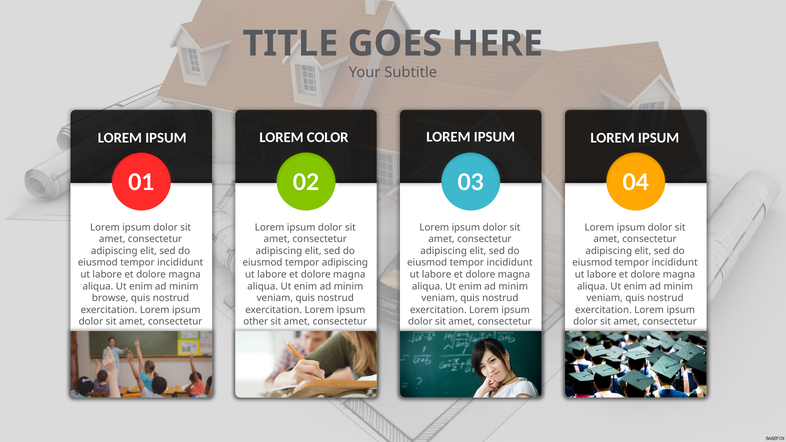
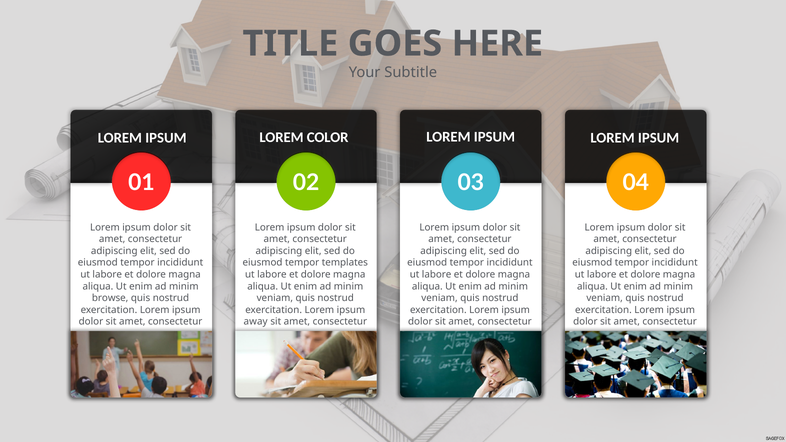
tempor adipiscing: adipiscing -> templates (345, 263)
other: other -> away (256, 322)
